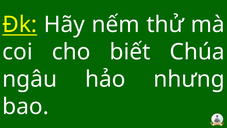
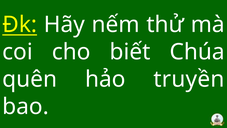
ngâu: ngâu -> quên (30, 79)
nhưng: nhưng -> truyền (189, 79)
